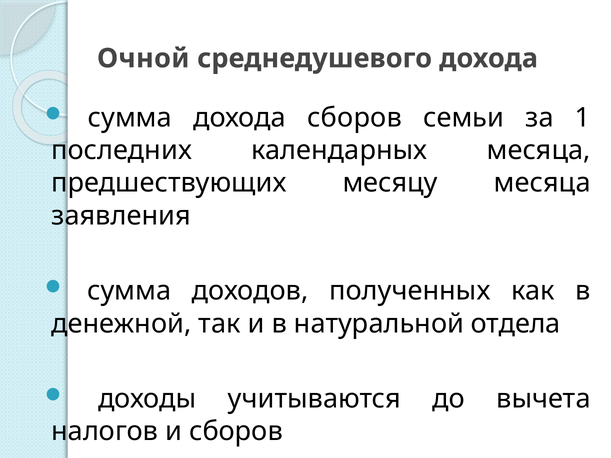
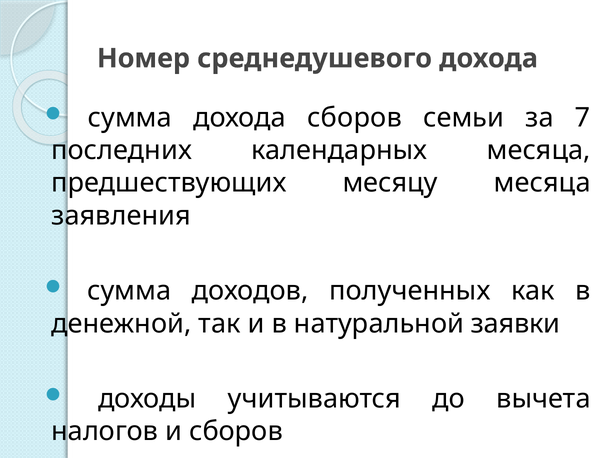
Очной: Очной -> Номер (143, 58)
1: 1 -> 7 (583, 118)
отдела: отдела -> заявки (516, 324)
